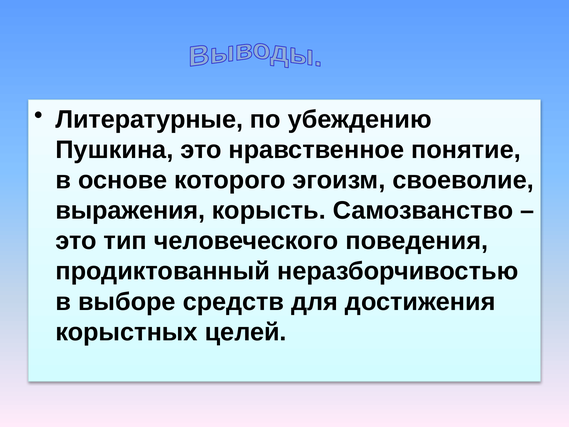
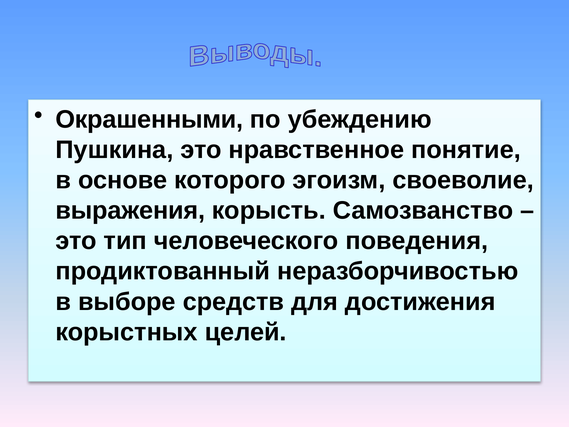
Литературные: Литературные -> Окрашенными (149, 119)
